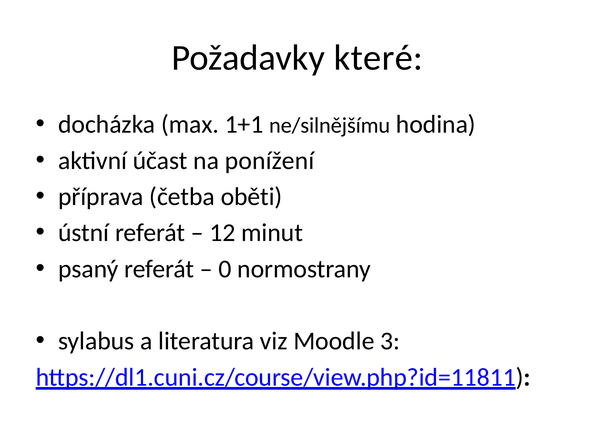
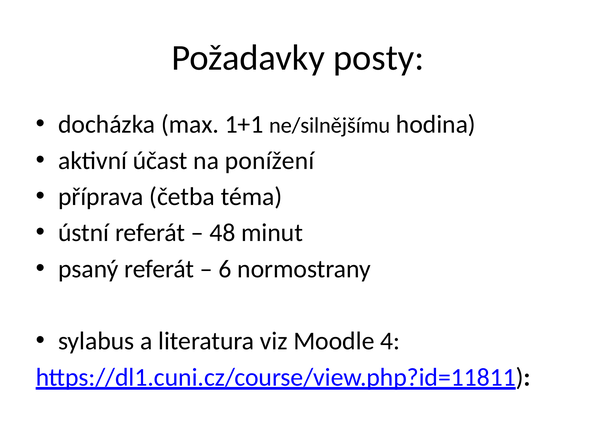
které: které -> posty (379, 58)
oběti: oběti -> téma (252, 197)
12: 12 -> 48 (222, 233)
0: 0 -> 6 (225, 269)
3: 3 -> 4 (390, 341)
